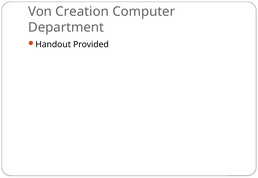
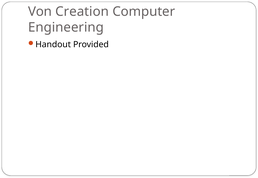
Department: Department -> Engineering (66, 28)
